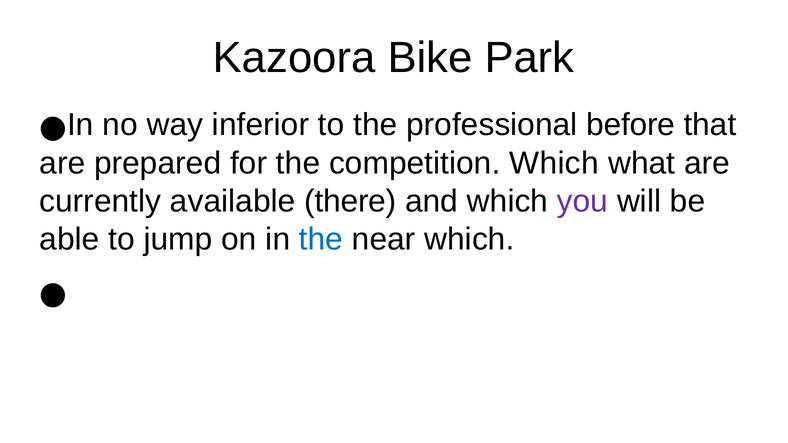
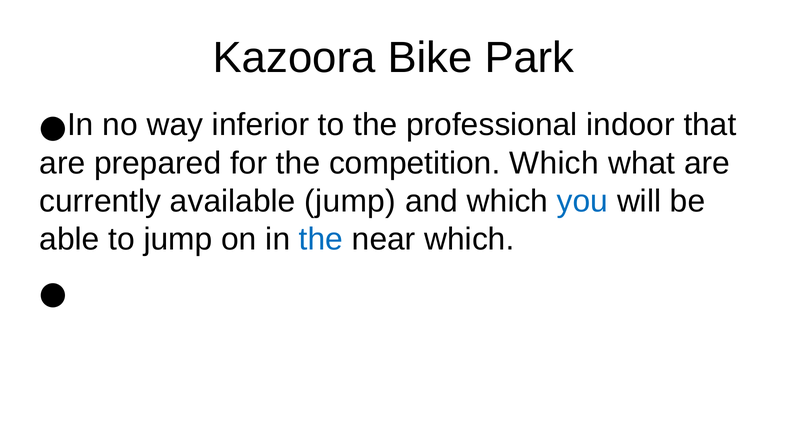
before: before -> indoor (631, 125)
available there: there -> jump (350, 201)
you colour: purple -> blue (583, 201)
